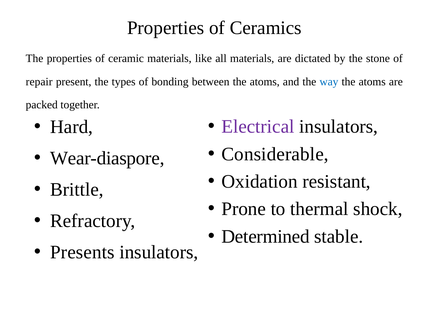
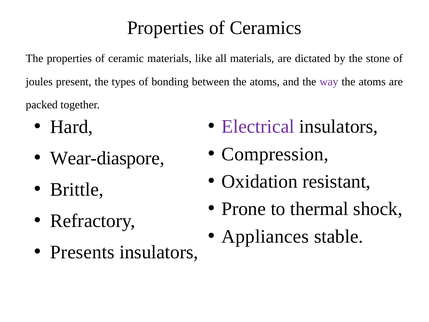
repair: repair -> joules (39, 82)
way colour: blue -> purple (329, 82)
Considerable: Considerable -> Compression (275, 154)
Determined: Determined -> Appliances (265, 236)
